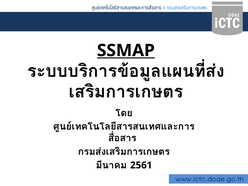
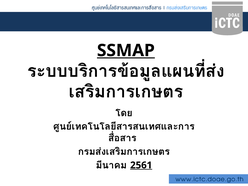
2561 underline: none -> present (141, 165)
